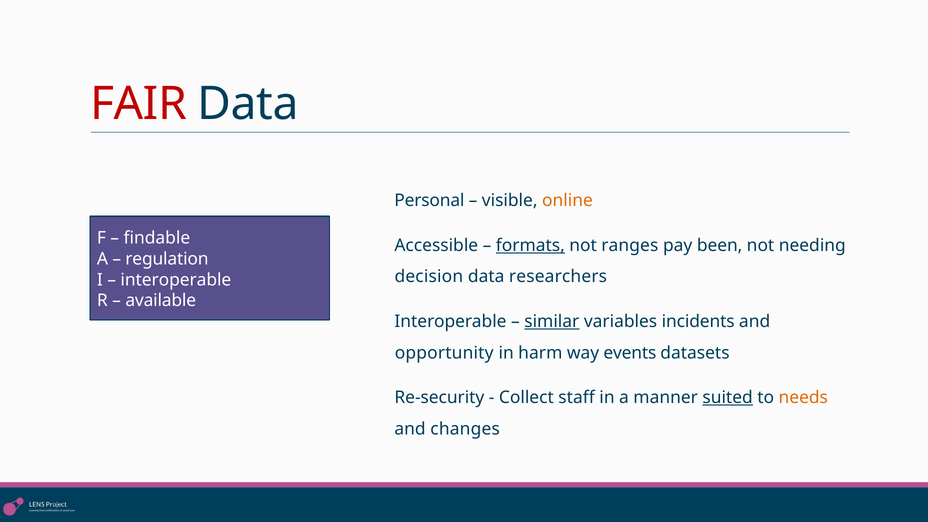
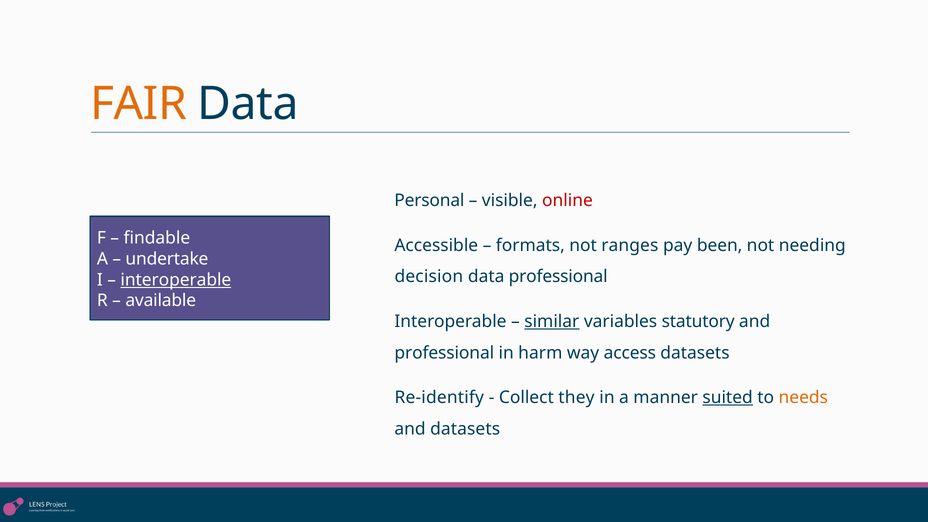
FAIR colour: red -> orange (139, 104)
online colour: orange -> red (567, 200)
formats underline: present -> none (530, 245)
regulation: regulation -> undertake (167, 259)
data researchers: researchers -> professional (558, 277)
interoperable underline: none -> present (176, 280)
incidents: incidents -> statutory (698, 322)
opportunity: opportunity -> professional (444, 353)
events: events -> access (630, 353)
Re-security: Re-security -> Re-identify (439, 398)
staff: staff -> they (576, 398)
and changes: changes -> datasets (465, 429)
